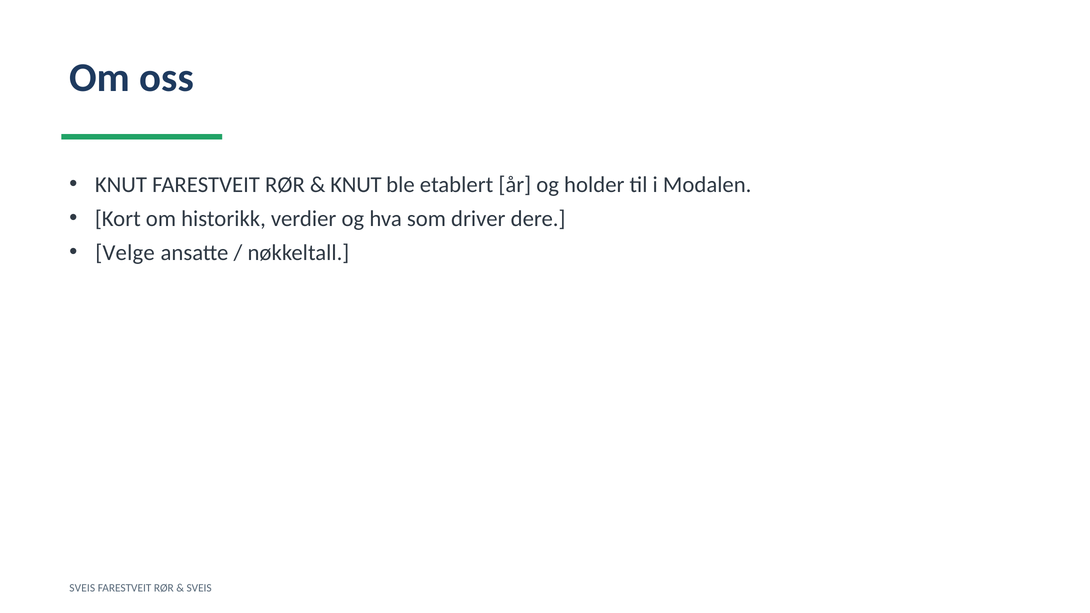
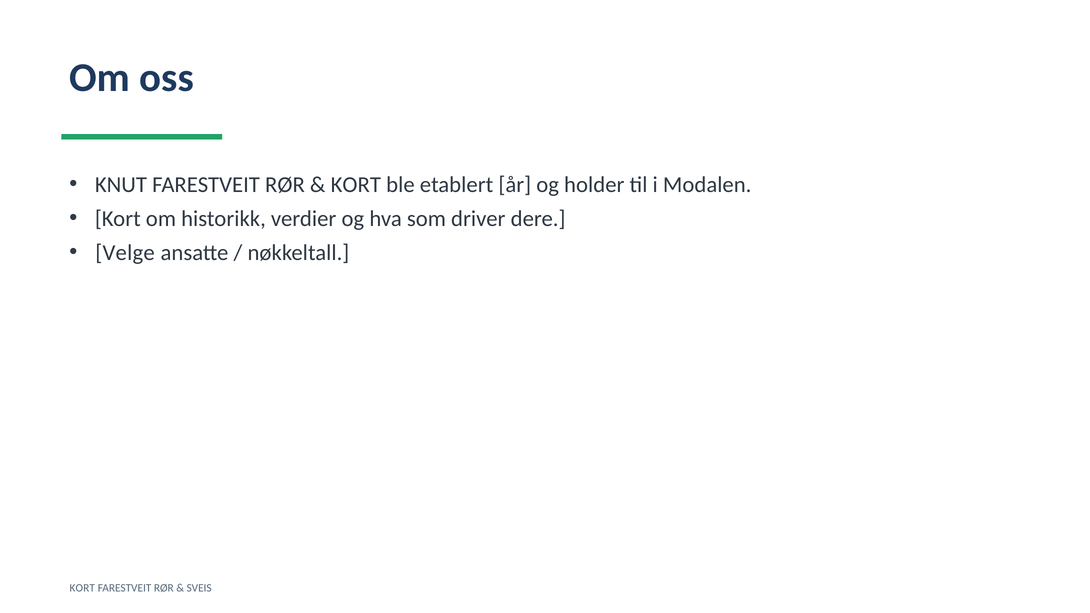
KNUT: KNUT -> KORT (356, 185)
SVEIS: SVEIS -> KORT (82, 588)
